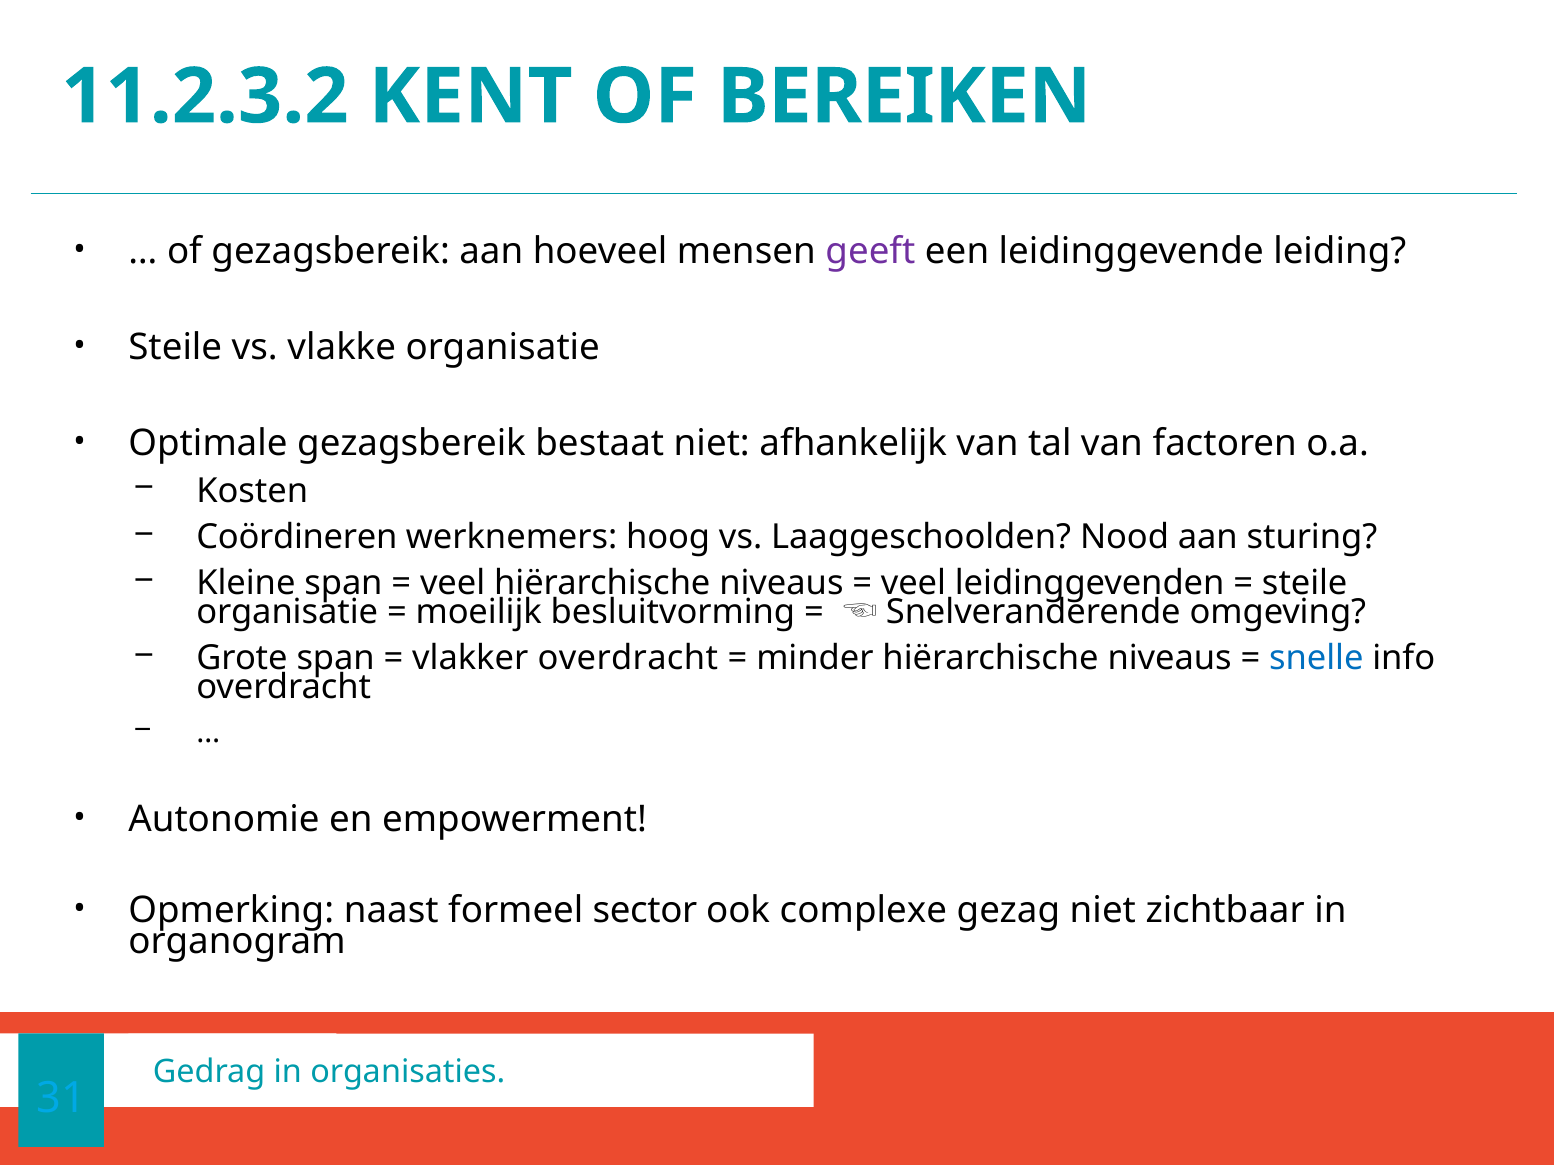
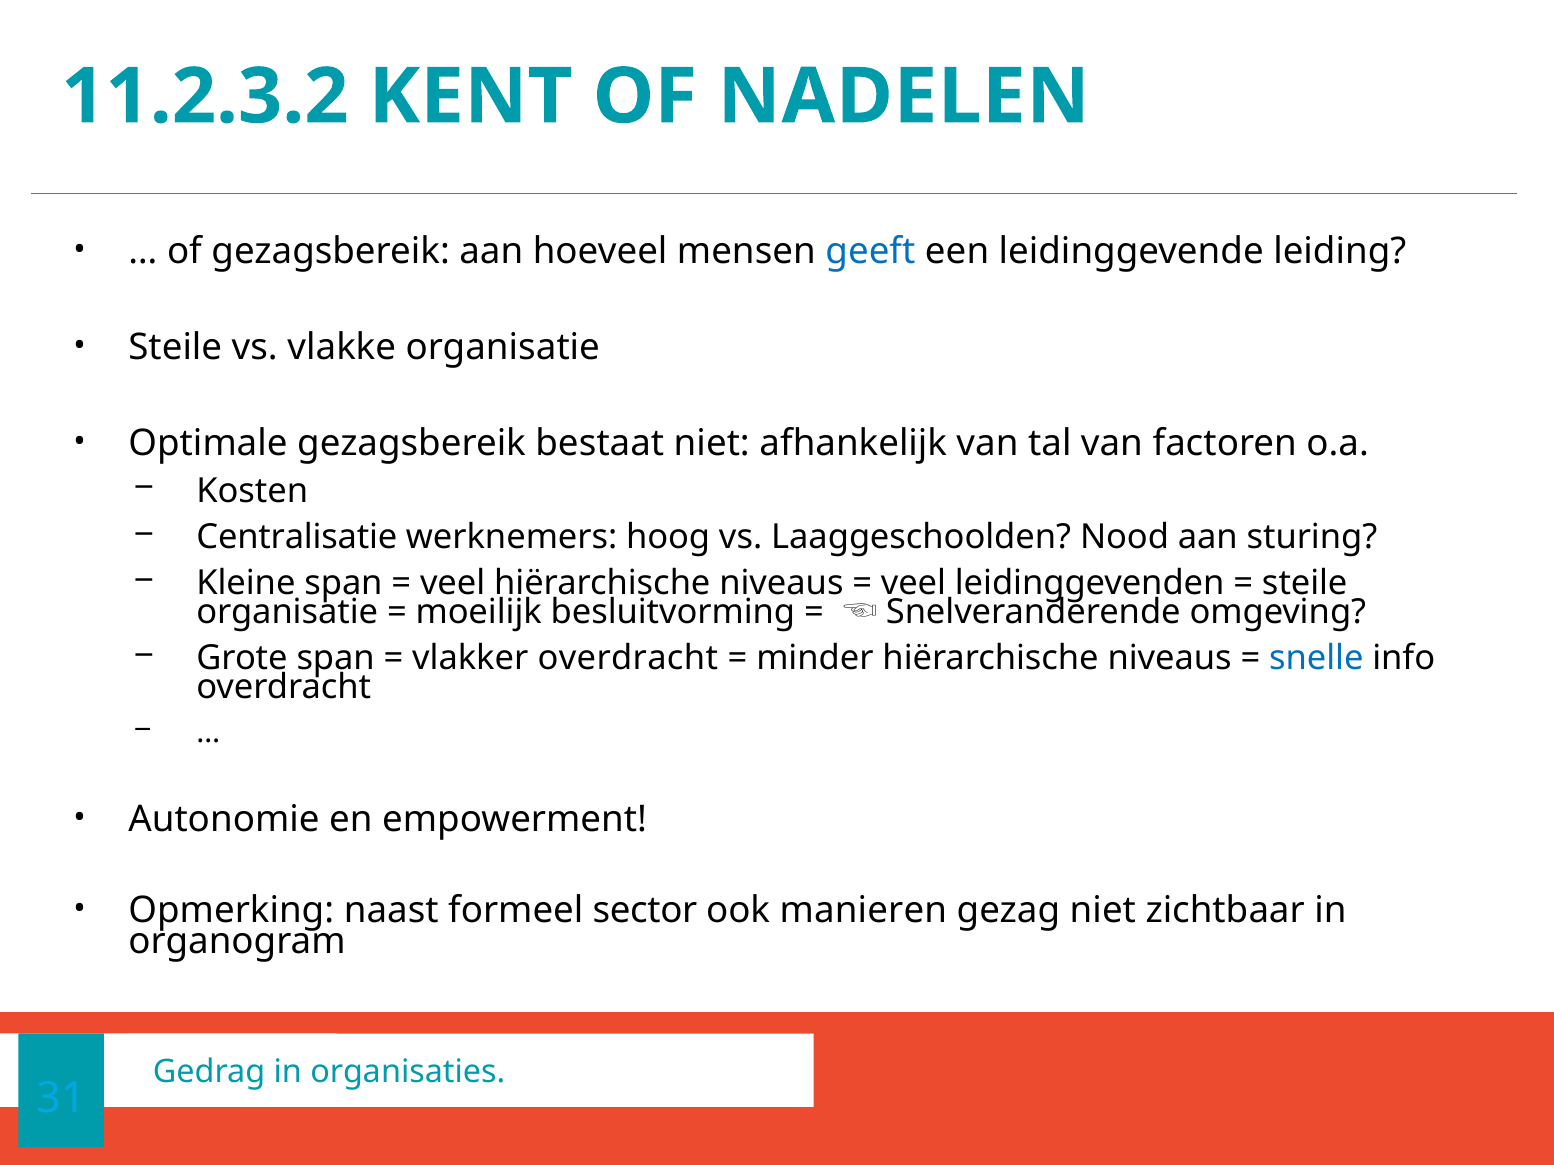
BEREIKEN: BEREIKEN -> NADELEN (904, 97)
geeft colour: purple -> blue (870, 251)
Coördineren: Coördineren -> Centralisatie (297, 537)
complexe: complexe -> manieren (863, 911)
